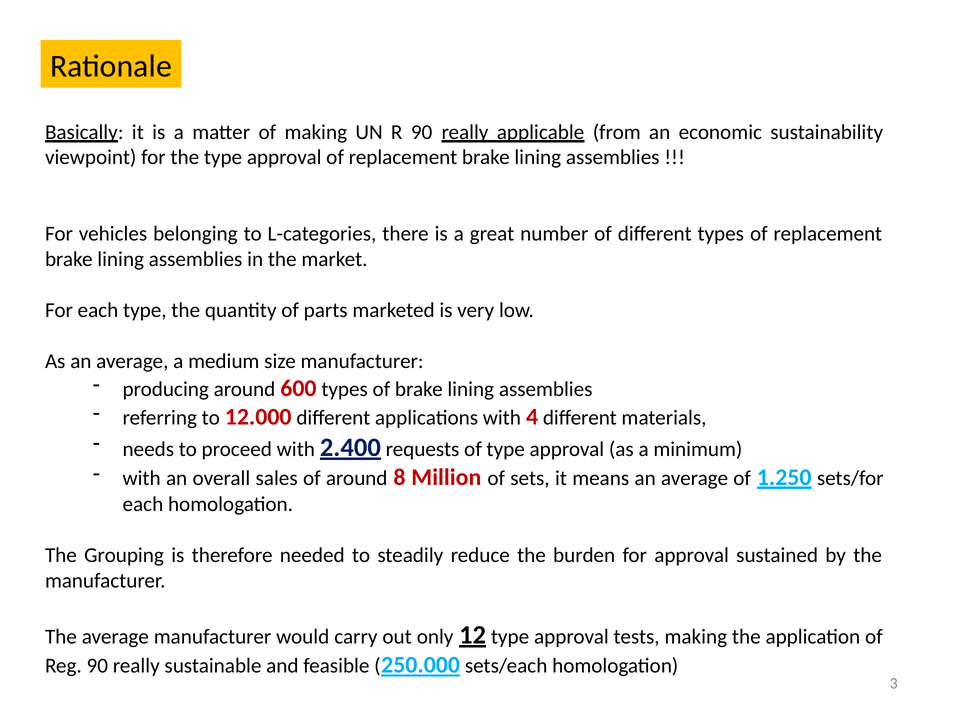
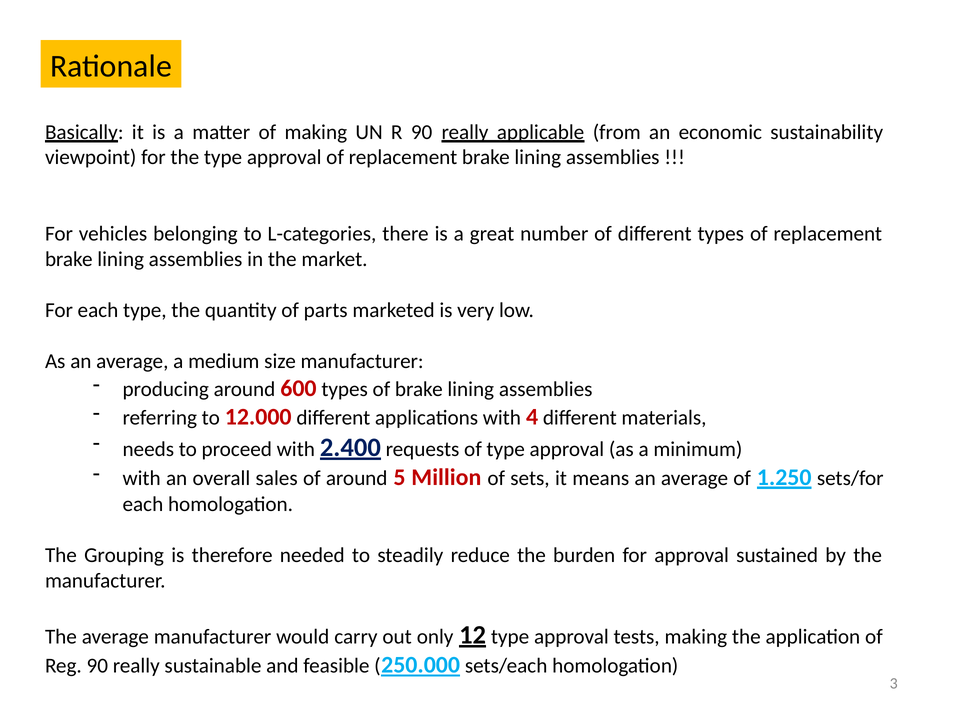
8: 8 -> 5 (400, 478)
